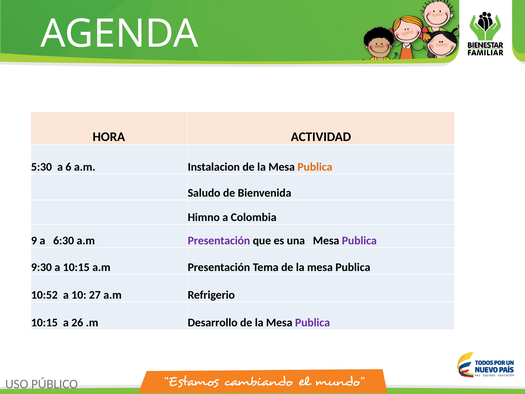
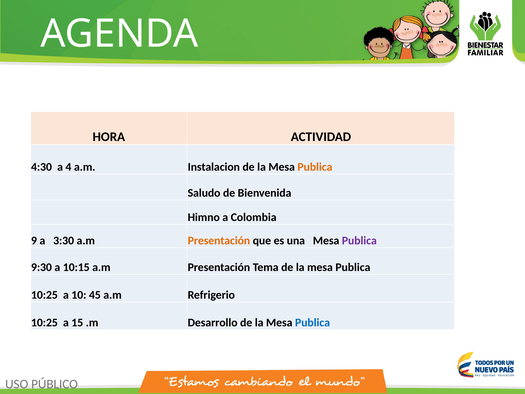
5:30: 5:30 -> 4:30 (41, 167)
6: 6 -> 4 (68, 167)
6:30: 6:30 -> 3:30 (64, 240)
Presentación colour: purple -> orange (219, 240)
10:52: 10:52 -> 10:25 (44, 295)
27: 27 -> 45 (95, 295)
10:15: 10:15 -> 10:25 (44, 323)
26: 26 -> 15 (77, 323)
Publica colour: purple -> blue (313, 323)
